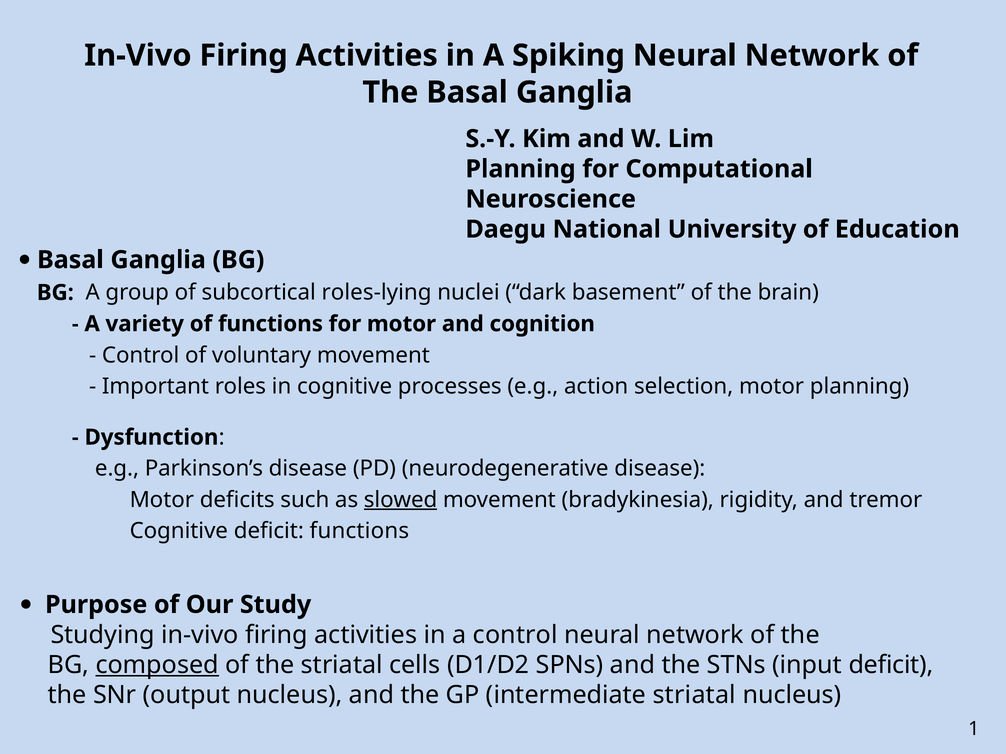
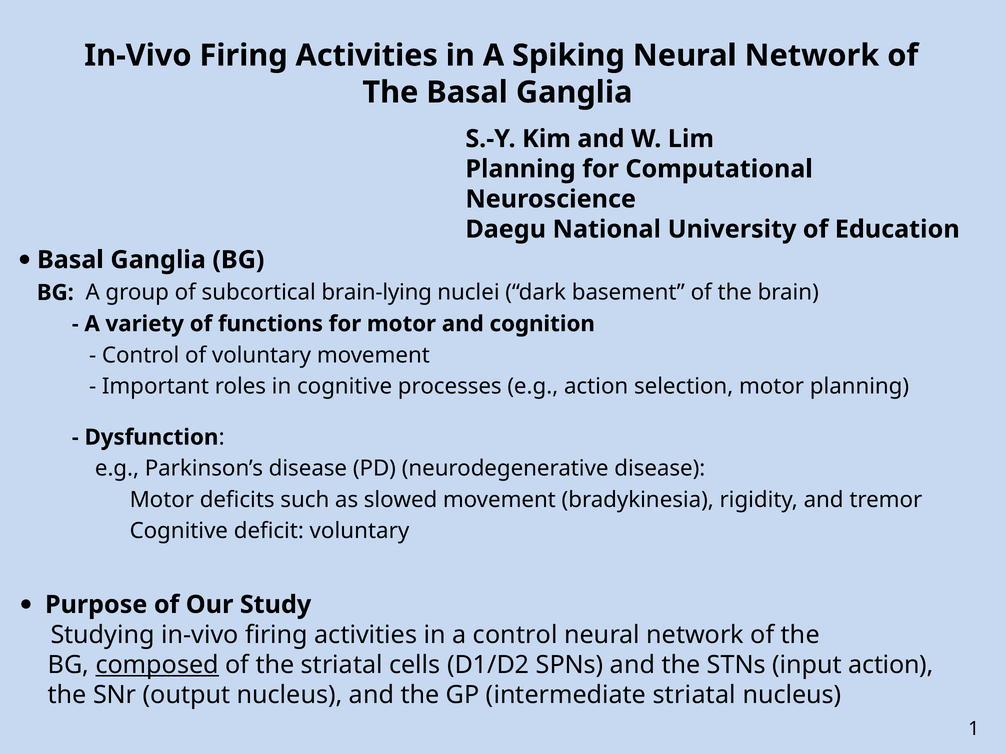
roles-lying: roles-lying -> brain-lying (377, 293)
slowed underline: present -> none (401, 500)
deficit functions: functions -> voluntary (359, 531)
input deficit: deficit -> action (891, 665)
